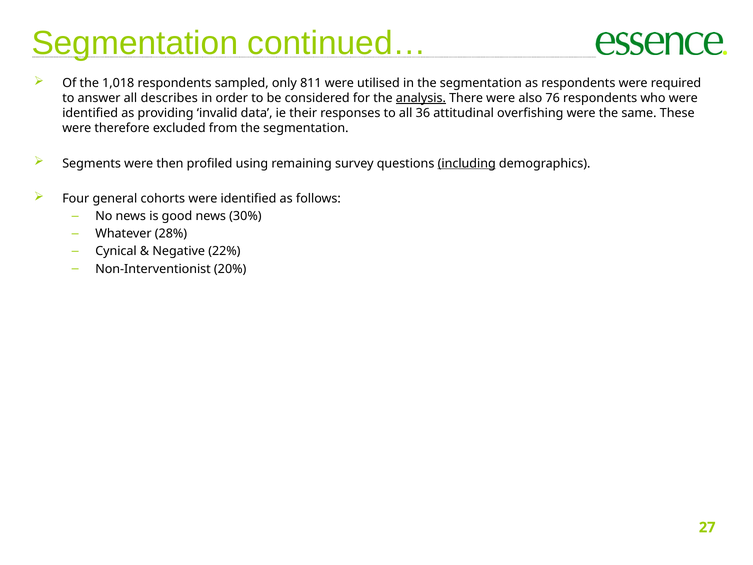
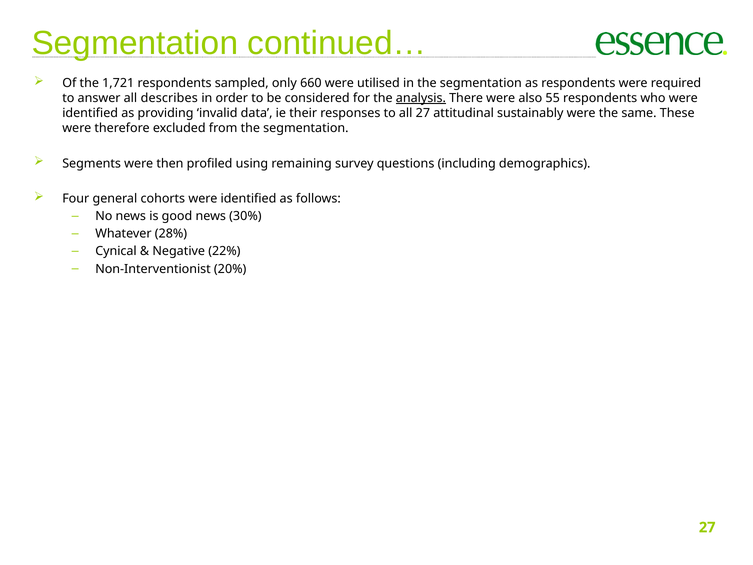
1,018: 1,018 -> 1,721 (118, 83)
811: 811 -> 660 (311, 83)
76: 76 -> 55 (553, 98)
all 36: 36 -> 27 (423, 113)
overfishing: overfishing -> sustainably (530, 113)
including underline: present -> none (467, 163)
